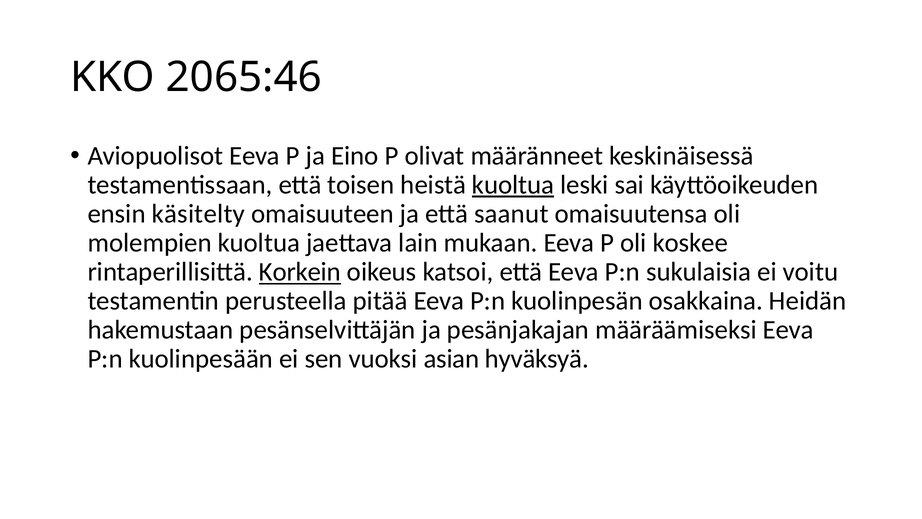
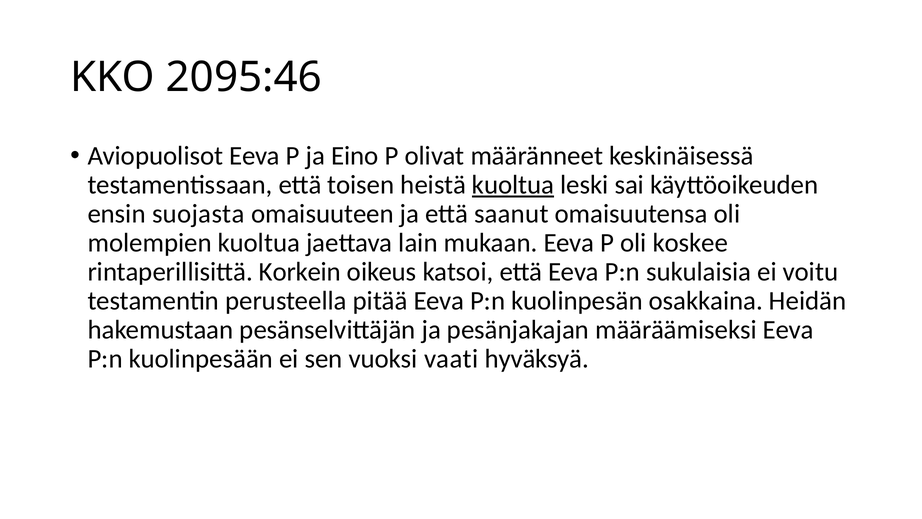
2065:46: 2065:46 -> 2095:46 (244, 77)
käsitelty: käsitelty -> suojasta (198, 214)
Korkein underline: present -> none (300, 272)
asian: asian -> vaati (451, 359)
